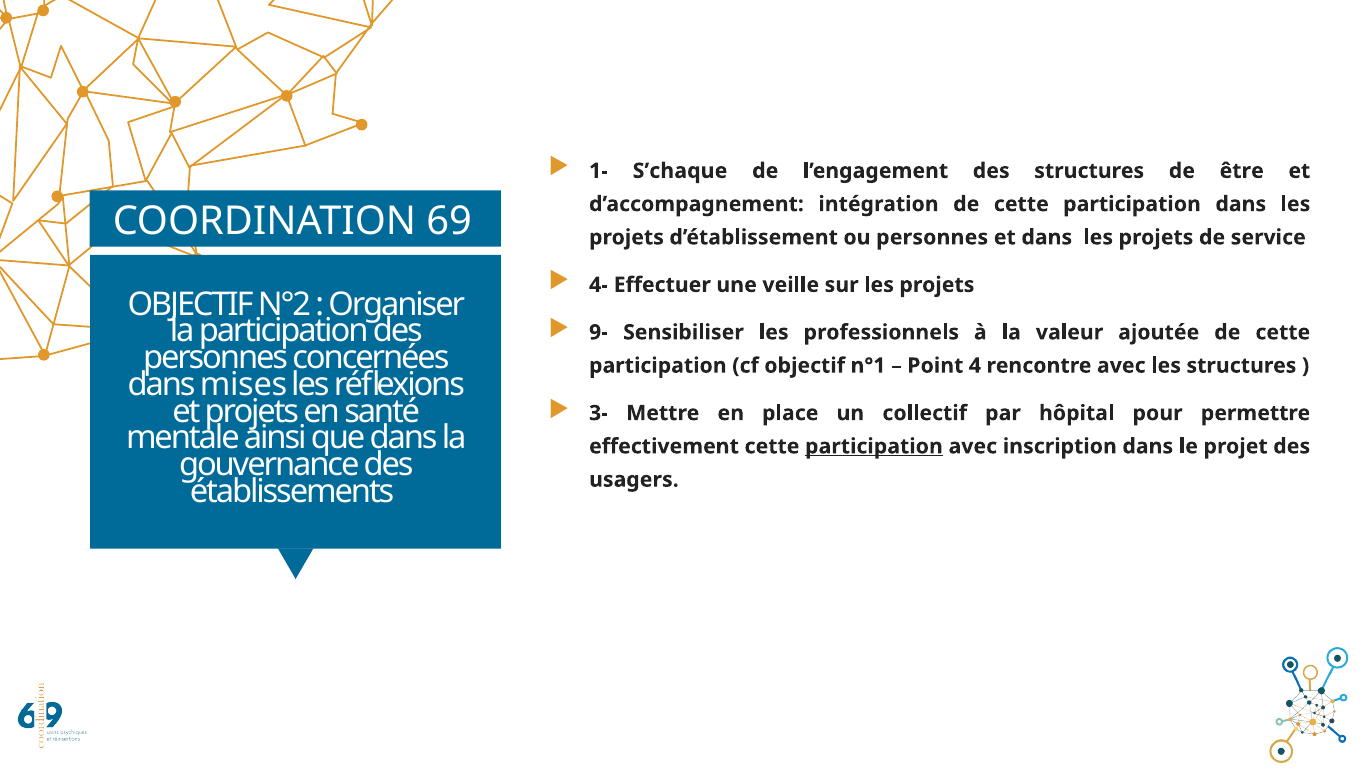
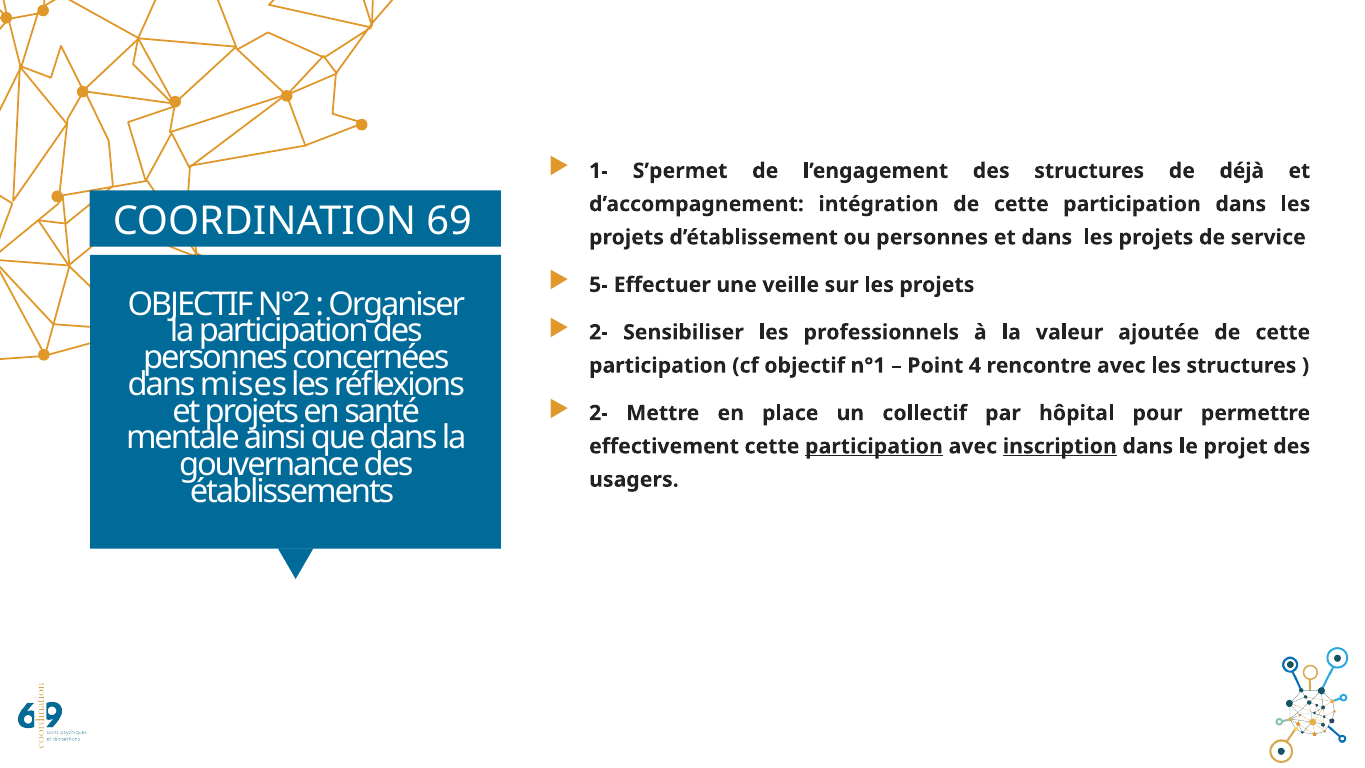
S’chaque: S’chaque -> S’permet (680, 171)
être: être -> déjà (1242, 171)
4-: 4- -> 5- (599, 285)
9-: 9- -> 2- (599, 332)
3-: 3- -> 2- (599, 413)
inscription underline: none -> present (1060, 446)
